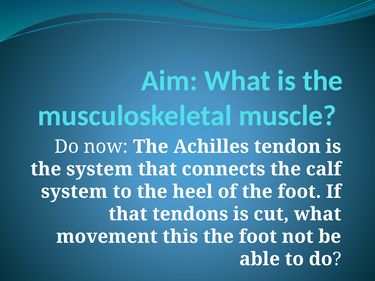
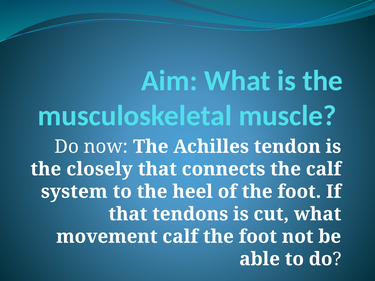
the system: system -> closely (99, 169)
movement this: this -> calf (180, 237)
